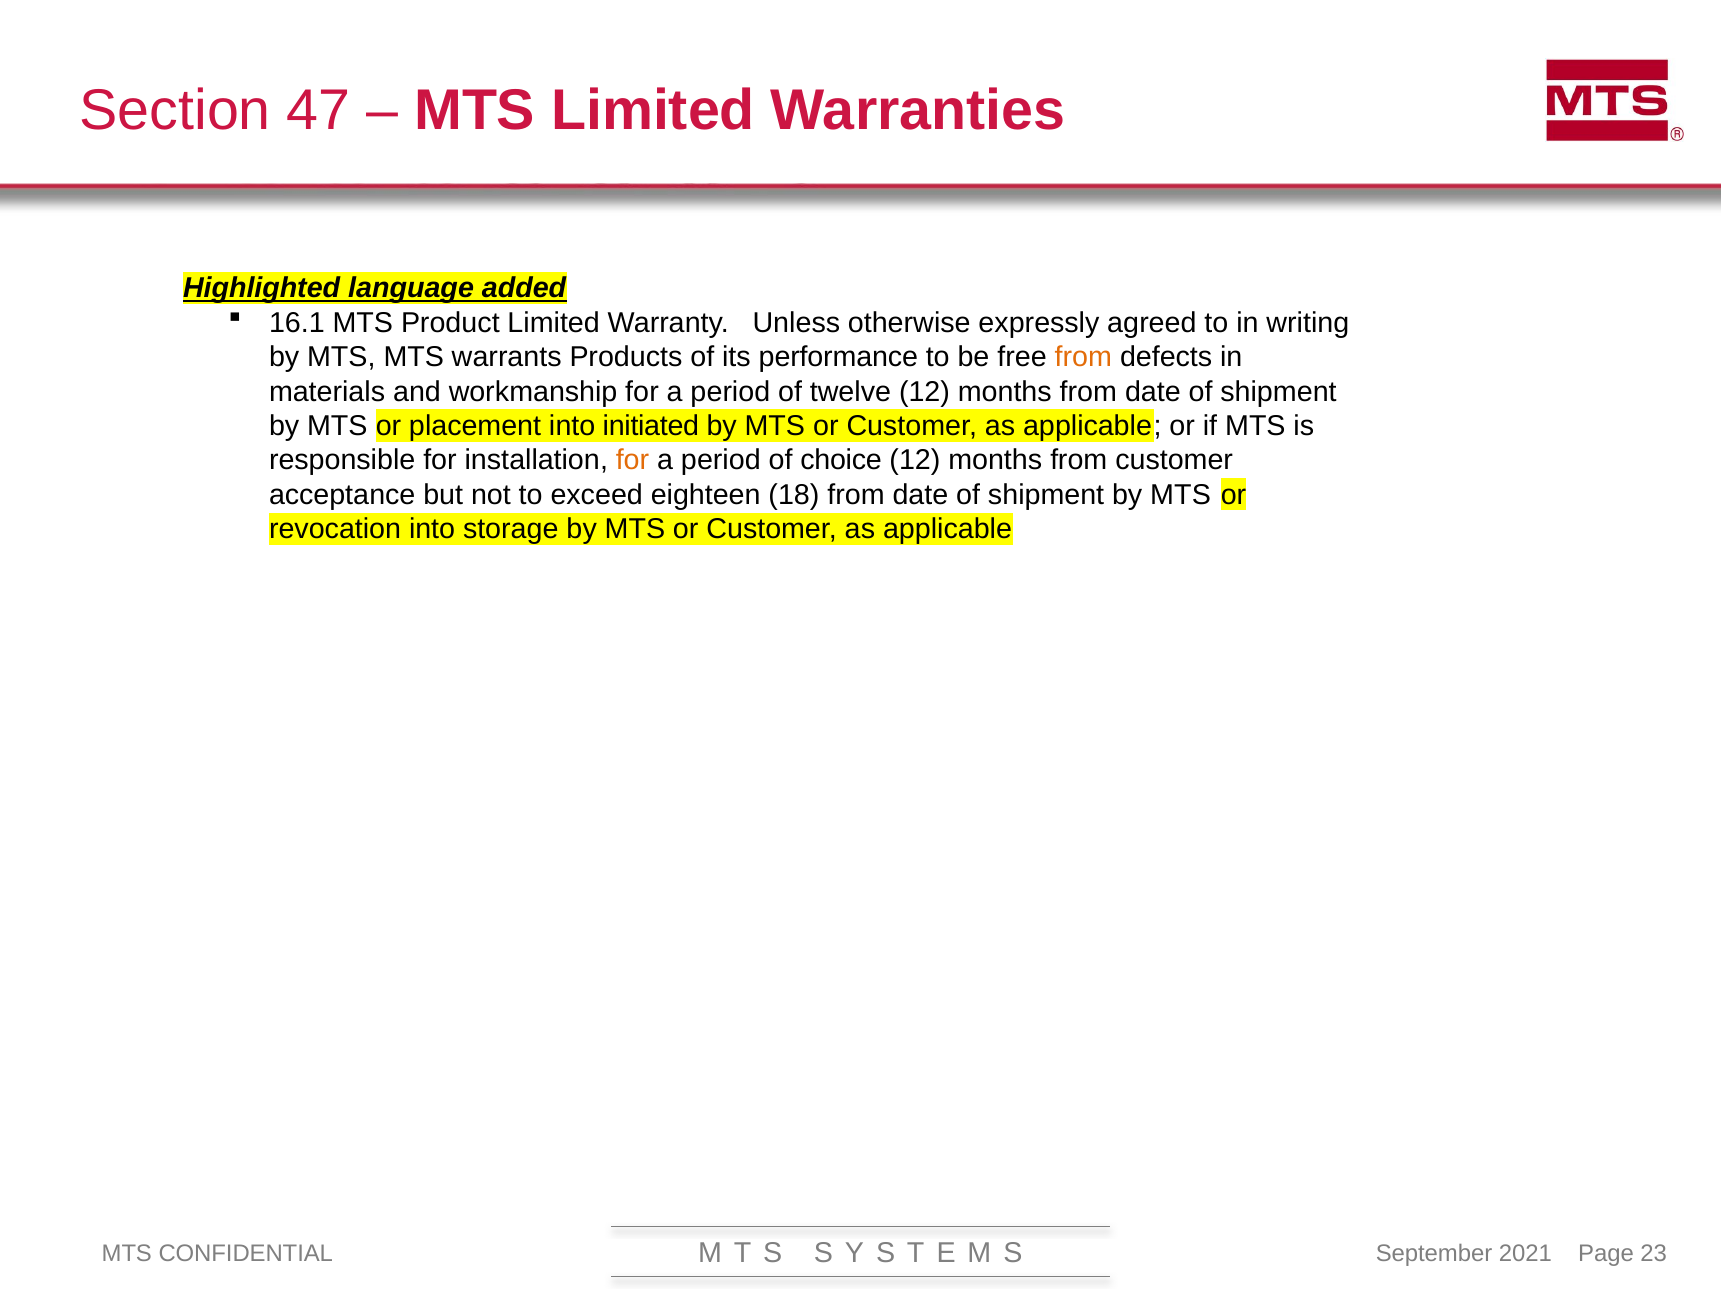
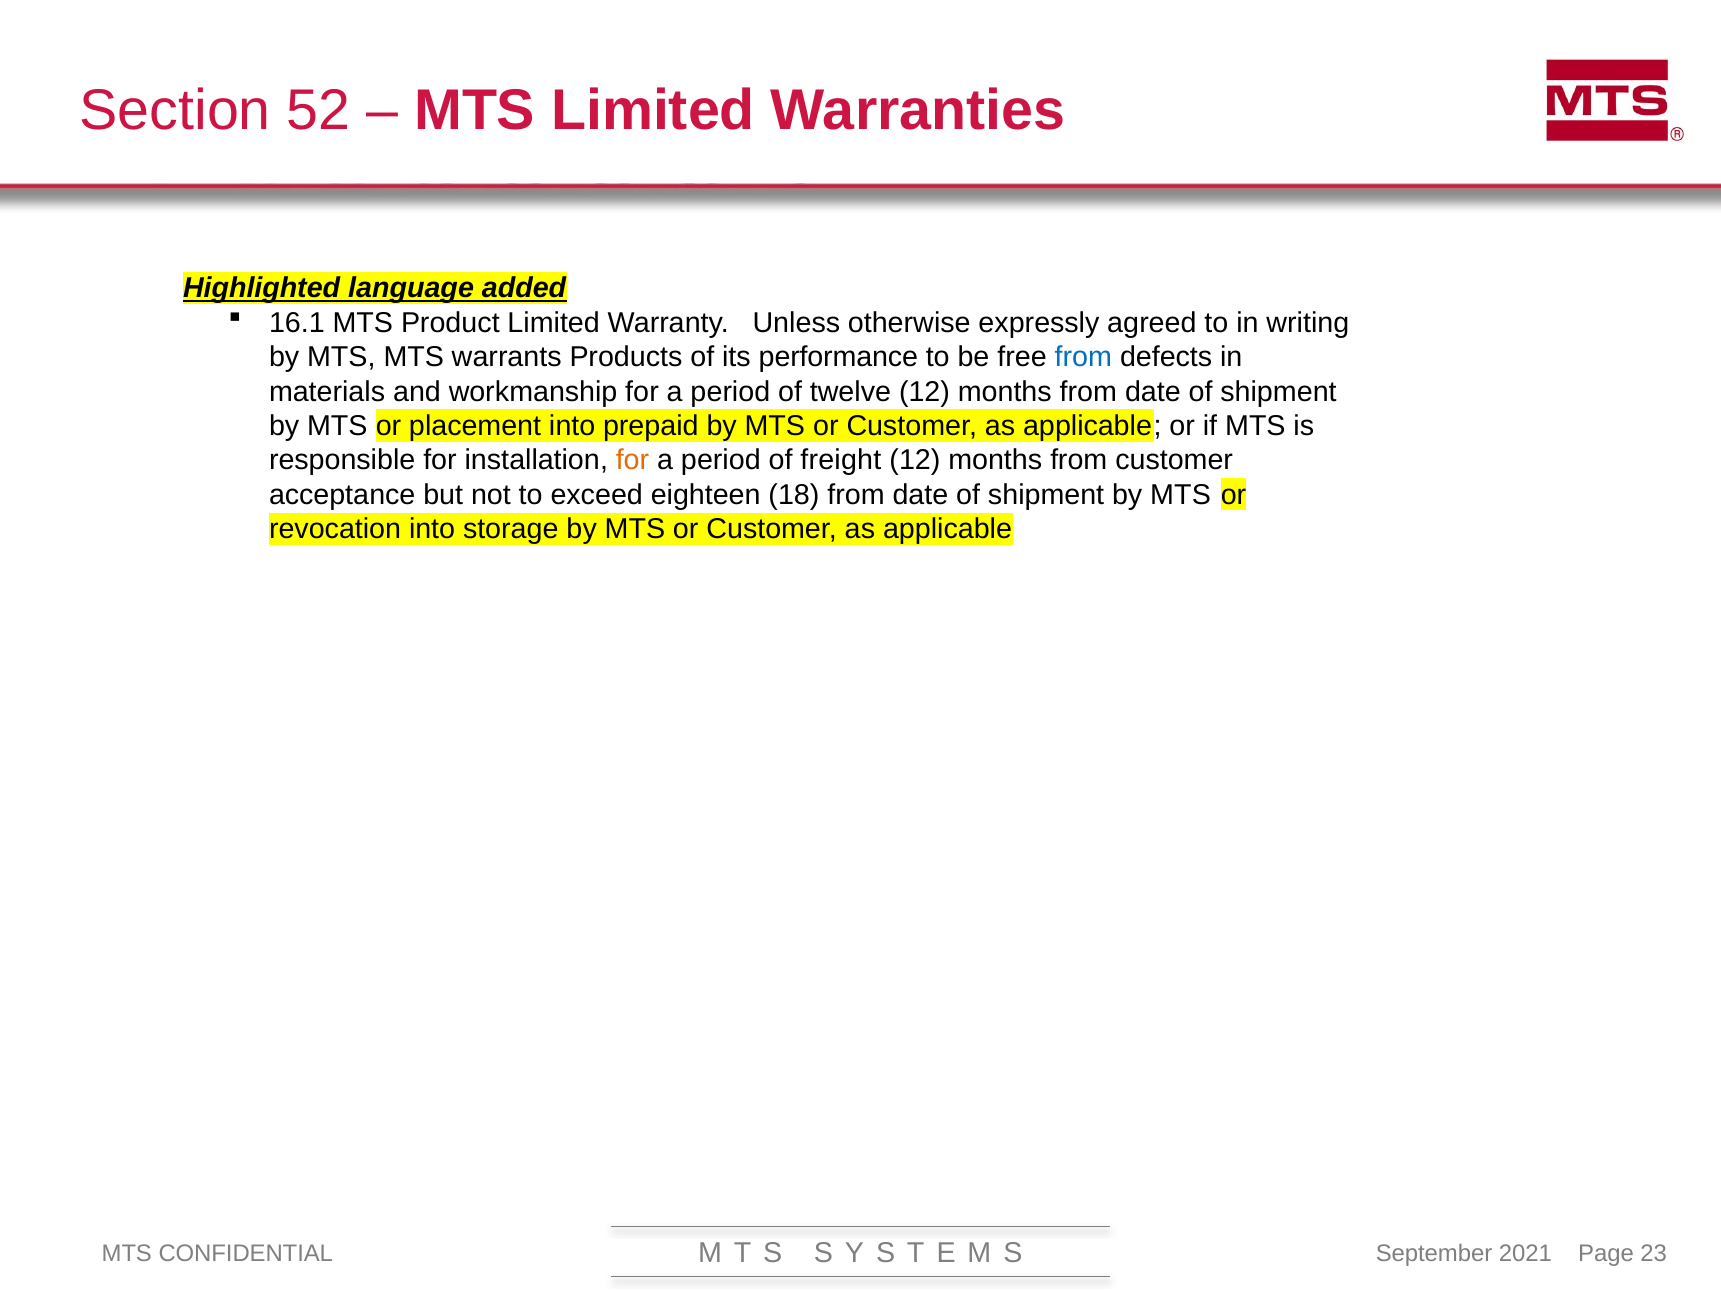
47: 47 -> 52 (319, 110)
from colour: orange -> blue (1083, 357)
initiated: initiated -> prepaid (651, 426)
choice: choice -> freight (841, 460)
